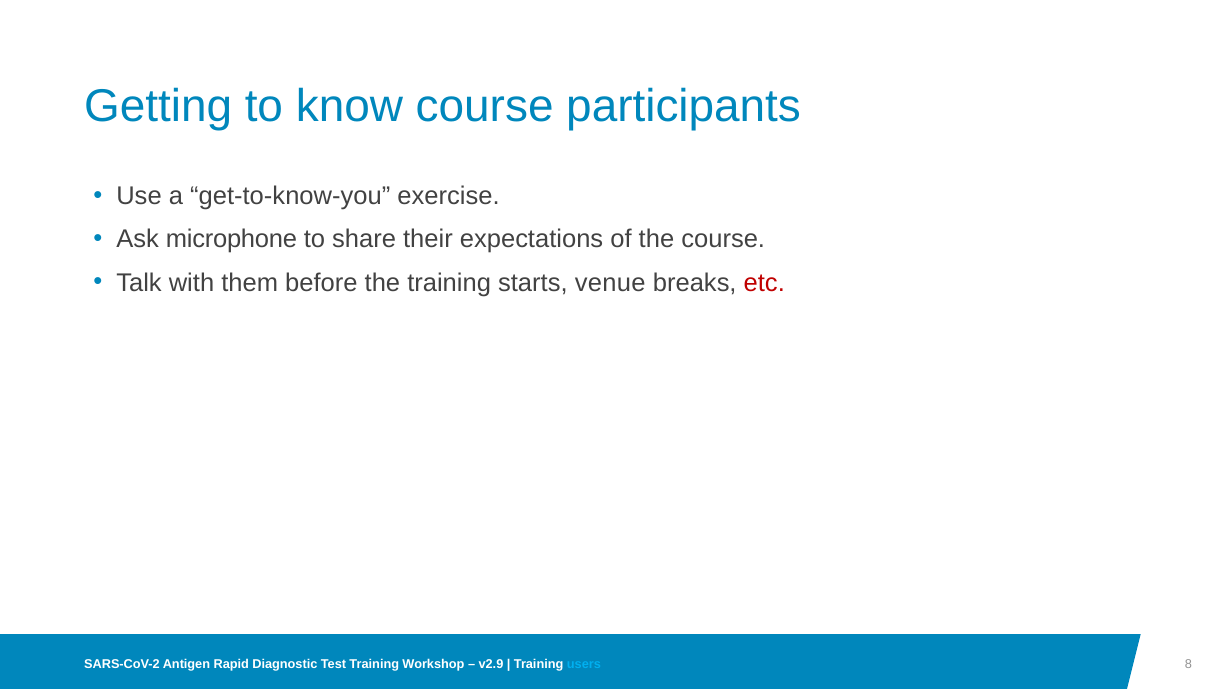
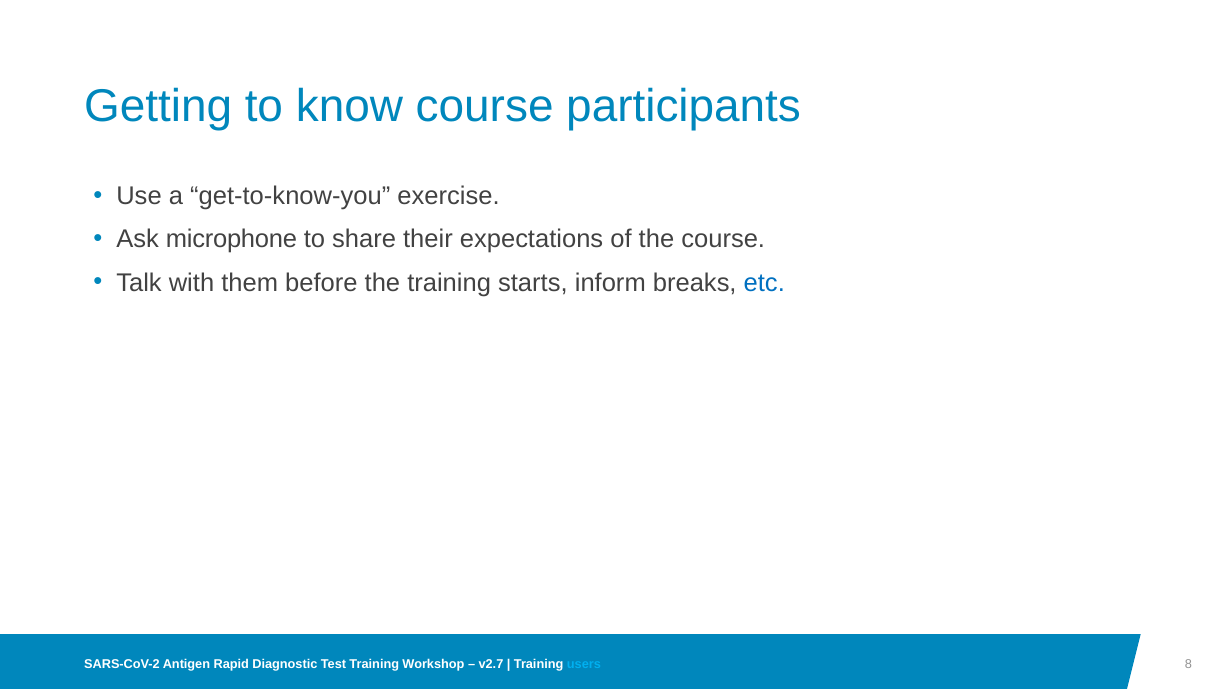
venue: venue -> inform (610, 283)
etc colour: red -> blue (764, 283)
v2.9: v2.9 -> v2.7 (491, 665)
